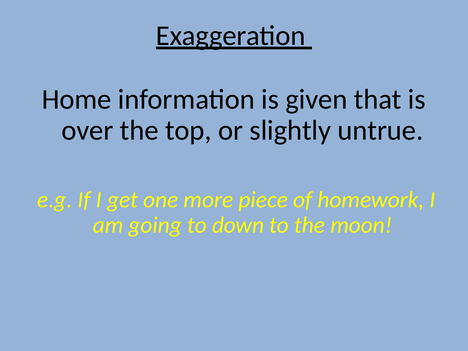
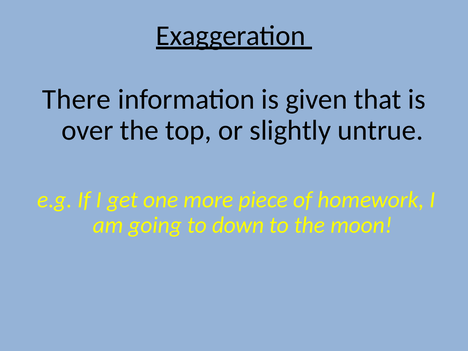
Home: Home -> There (76, 99)
